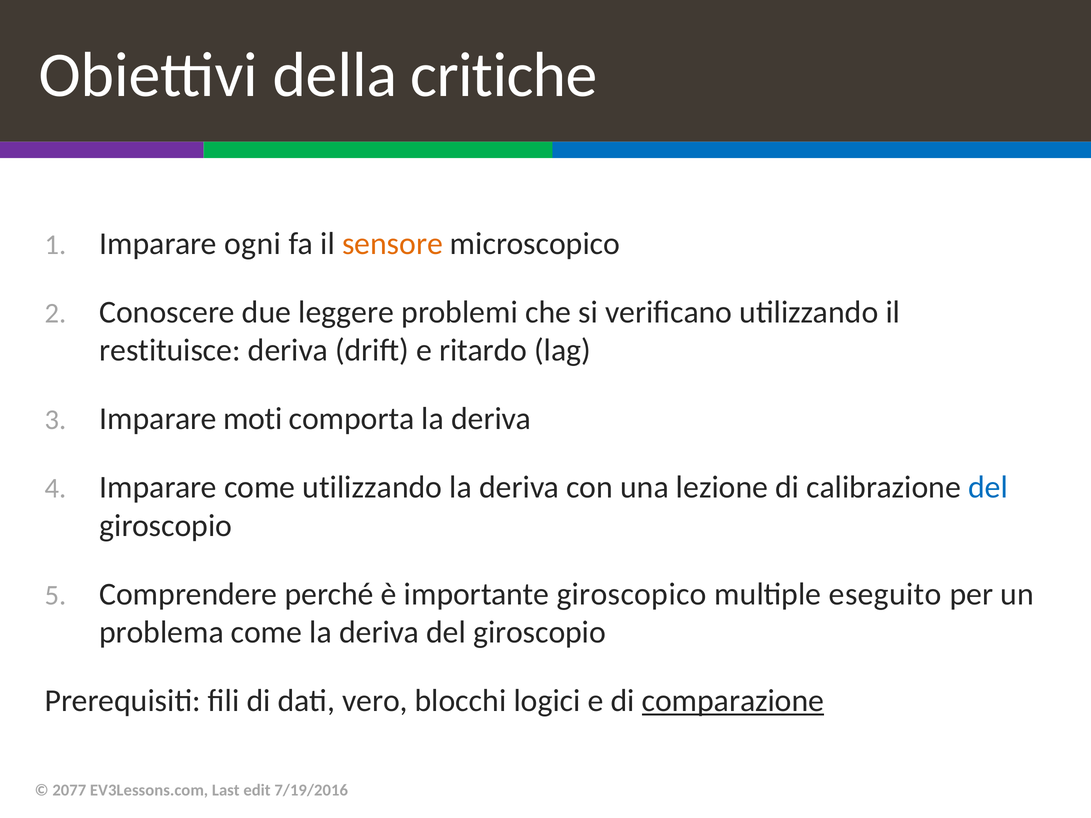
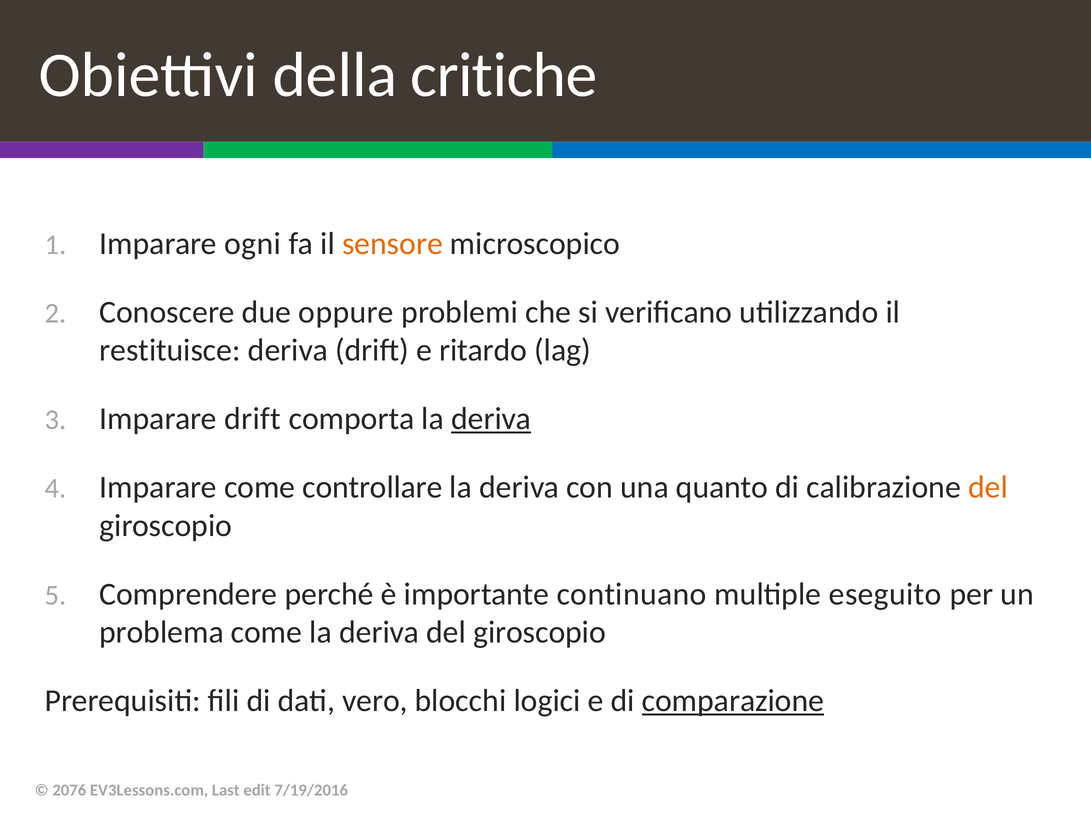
leggere: leggere -> oppure (346, 312)
Imparare moti: moti -> drift (253, 419)
deriva underline: none -> present (491, 419)
come utilizzando: utilizzando -> controllare (372, 487)
lezione: lezione -> quanto (722, 487)
del colour: blue -> orange (988, 487)
giroscopico: giroscopico -> continuano (632, 594)
2077: 2077 -> 2076 (69, 791)
